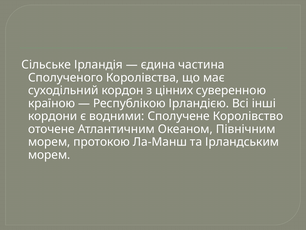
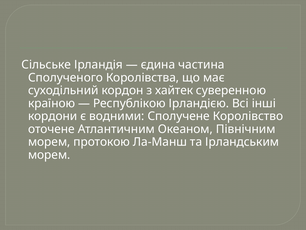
цінних: цінних -> хайтек (174, 90)
